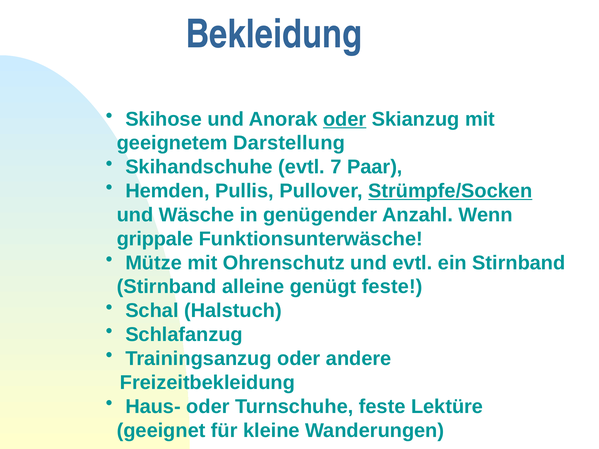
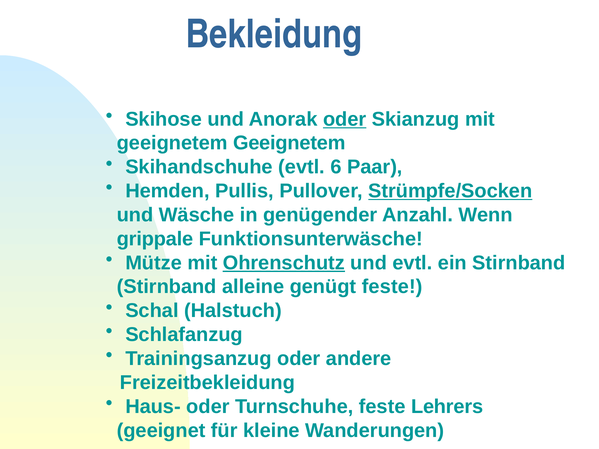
geeignetem Darstellung: Darstellung -> Geeignetem (289, 143)
7: 7 -> 6 (336, 167)
Ohrenschutz underline: none -> present (284, 263)
Lektüre: Lektüre -> Lehrers (447, 407)
